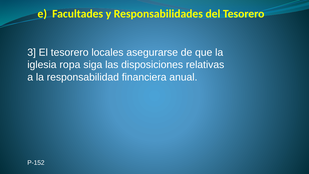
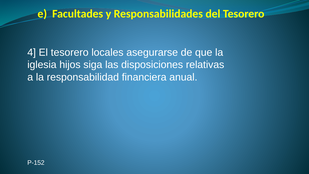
3: 3 -> 4 (32, 52)
ropa: ropa -> hijos (70, 65)
